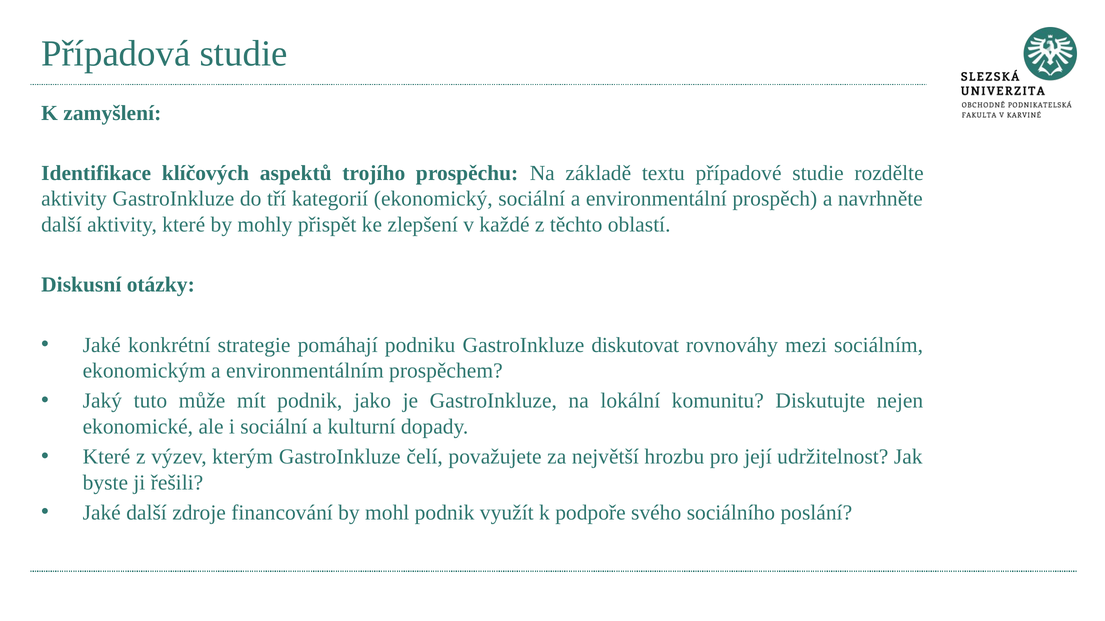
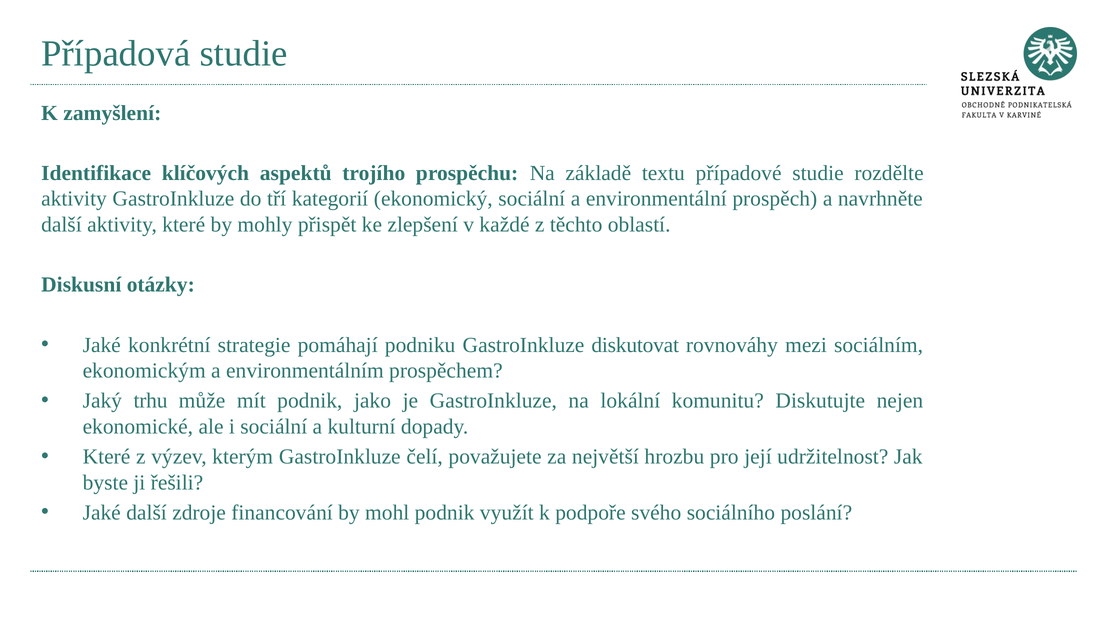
tuto: tuto -> trhu (151, 401)
